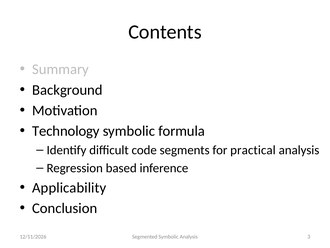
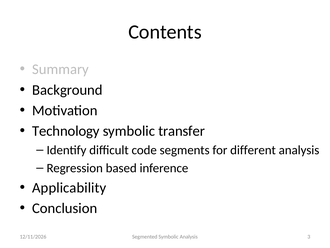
formula: formula -> transfer (182, 131)
practical: practical -> different (253, 150)
